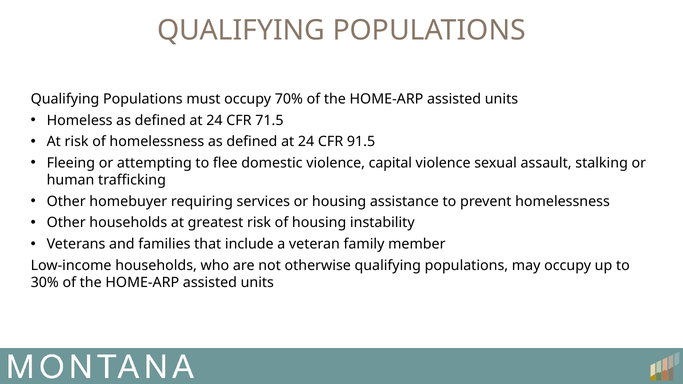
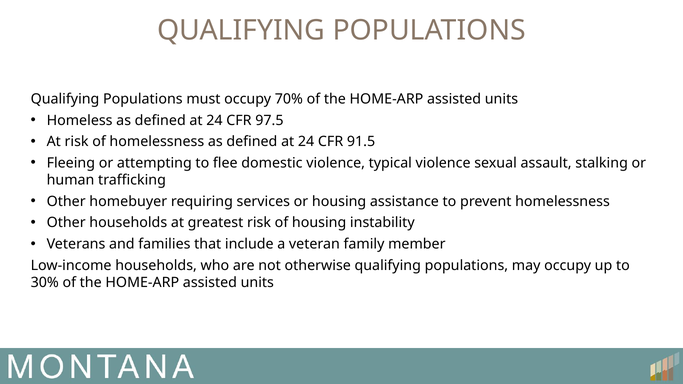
71.5: 71.5 -> 97.5 (269, 120)
capital: capital -> typical (390, 163)
